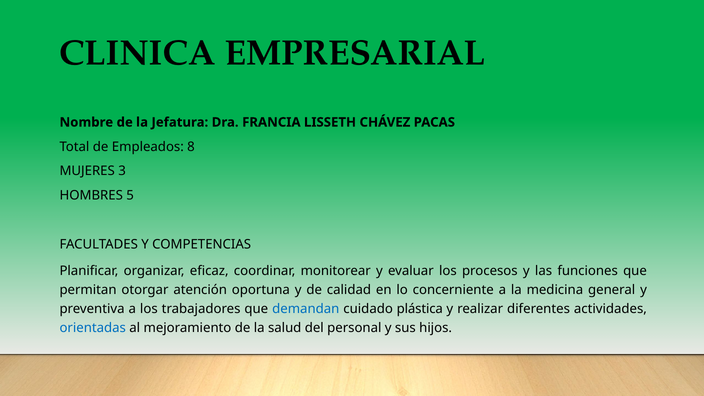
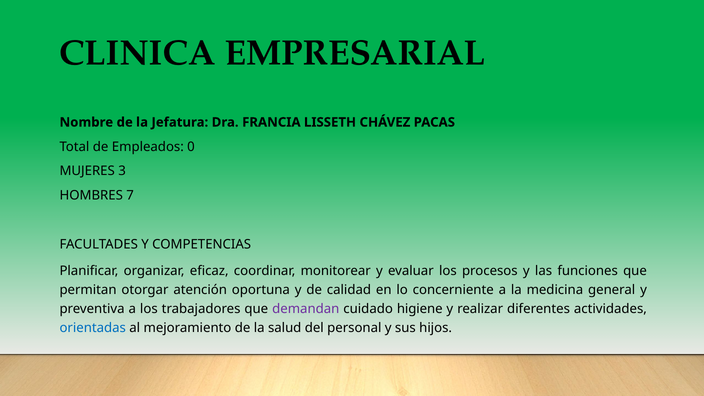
8: 8 -> 0 (191, 147)
5: 5 -> 7 (130, 196)
demandan colour: blue -> purple (306, 309)
plástica: plástica -> higiene (420, 309)
